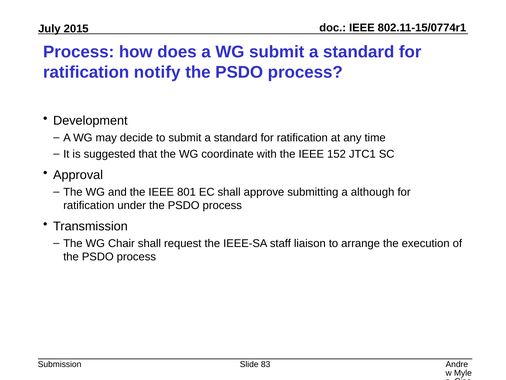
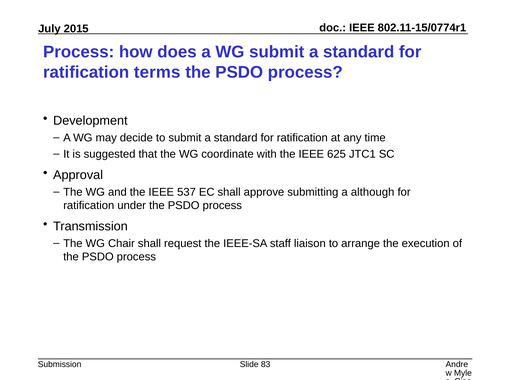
notify: notify -> terms (157, 72)
152: 152 -> 625 (337, 154)
801: 801 -> 537 (186, 192)
